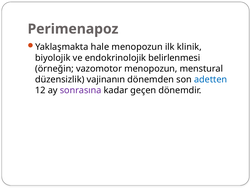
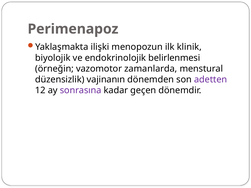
hale: hale -> ilişki (100, 47)
vazomotor menopozun: menopozun -> zamanlarda (151, 69)
adetten colour: blue -> purple (211, 80)
